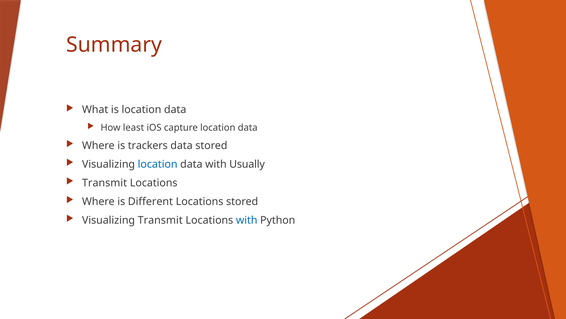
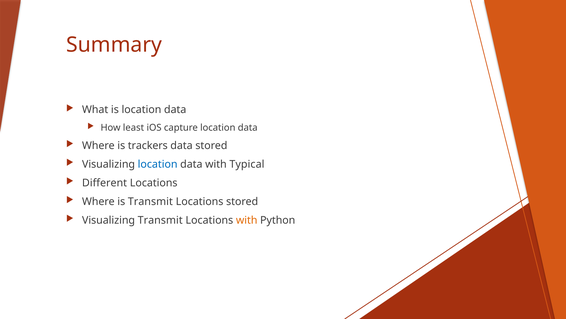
Usually: Usually -> Typical (247, 164)
Transmit: Transmit -> Different (105, 183)
is Different: Different -> Transmit (150, 201)
with colour: blue -> orange (247, 220)
